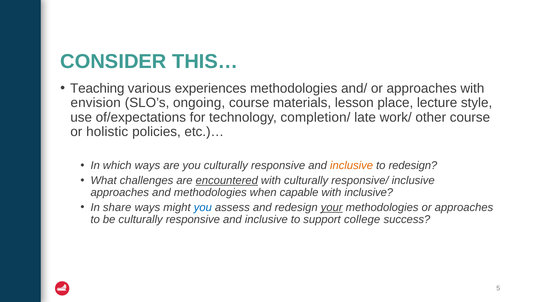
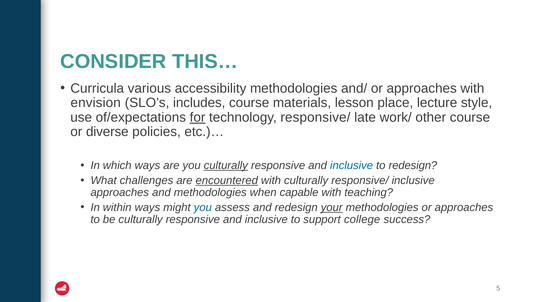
Teaching: Teaching -> Curricula (97, 88)
experiences: experiences -> accessibility (211, 88)
ongoing: ongoing -> includes (199, 103)
for underline: none -> present (198, 117)
technology completion/: completion/ -> responsive/ (315, 117)
holistic: holistic -> diverse (107, 132)
culturally underline: none -> present (226, 166)
inclusive colour: orange -> blue (352, 166)
with inclusive: inclusive -> teaching (369, 193)
share: share -> within (117, 207)
